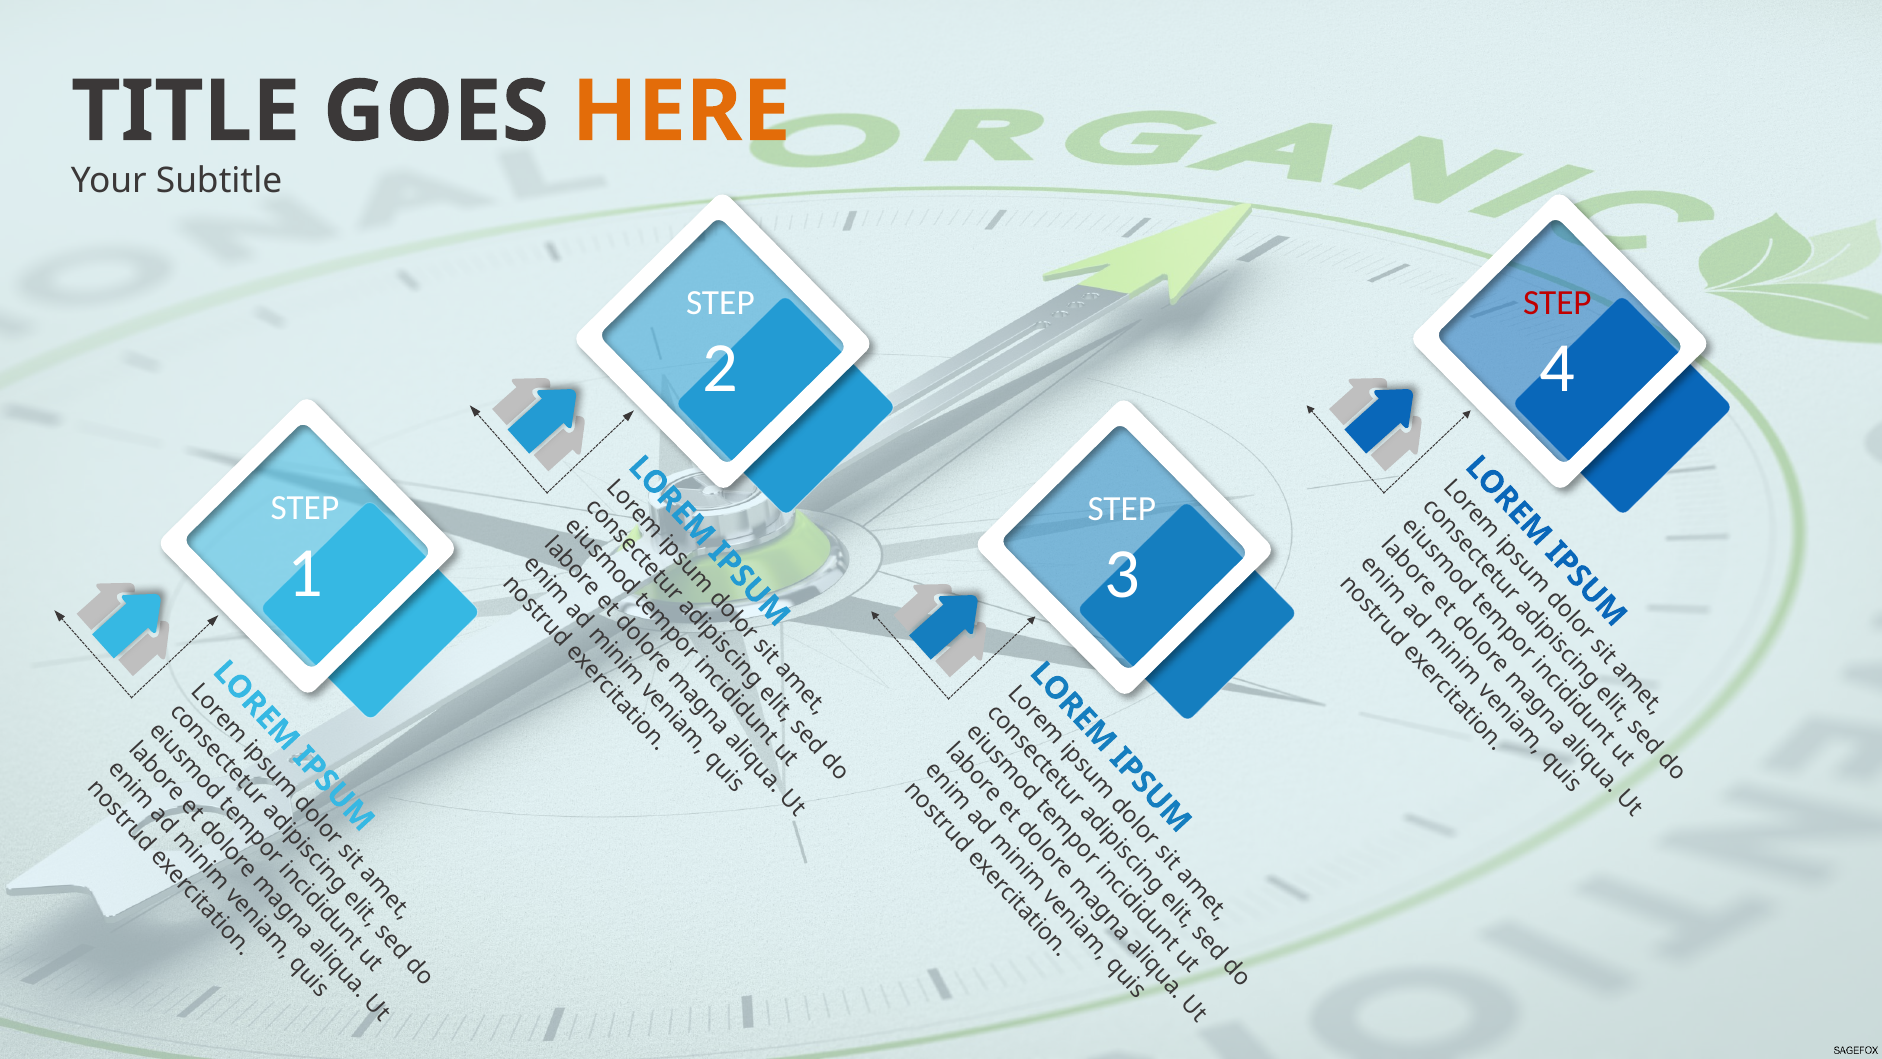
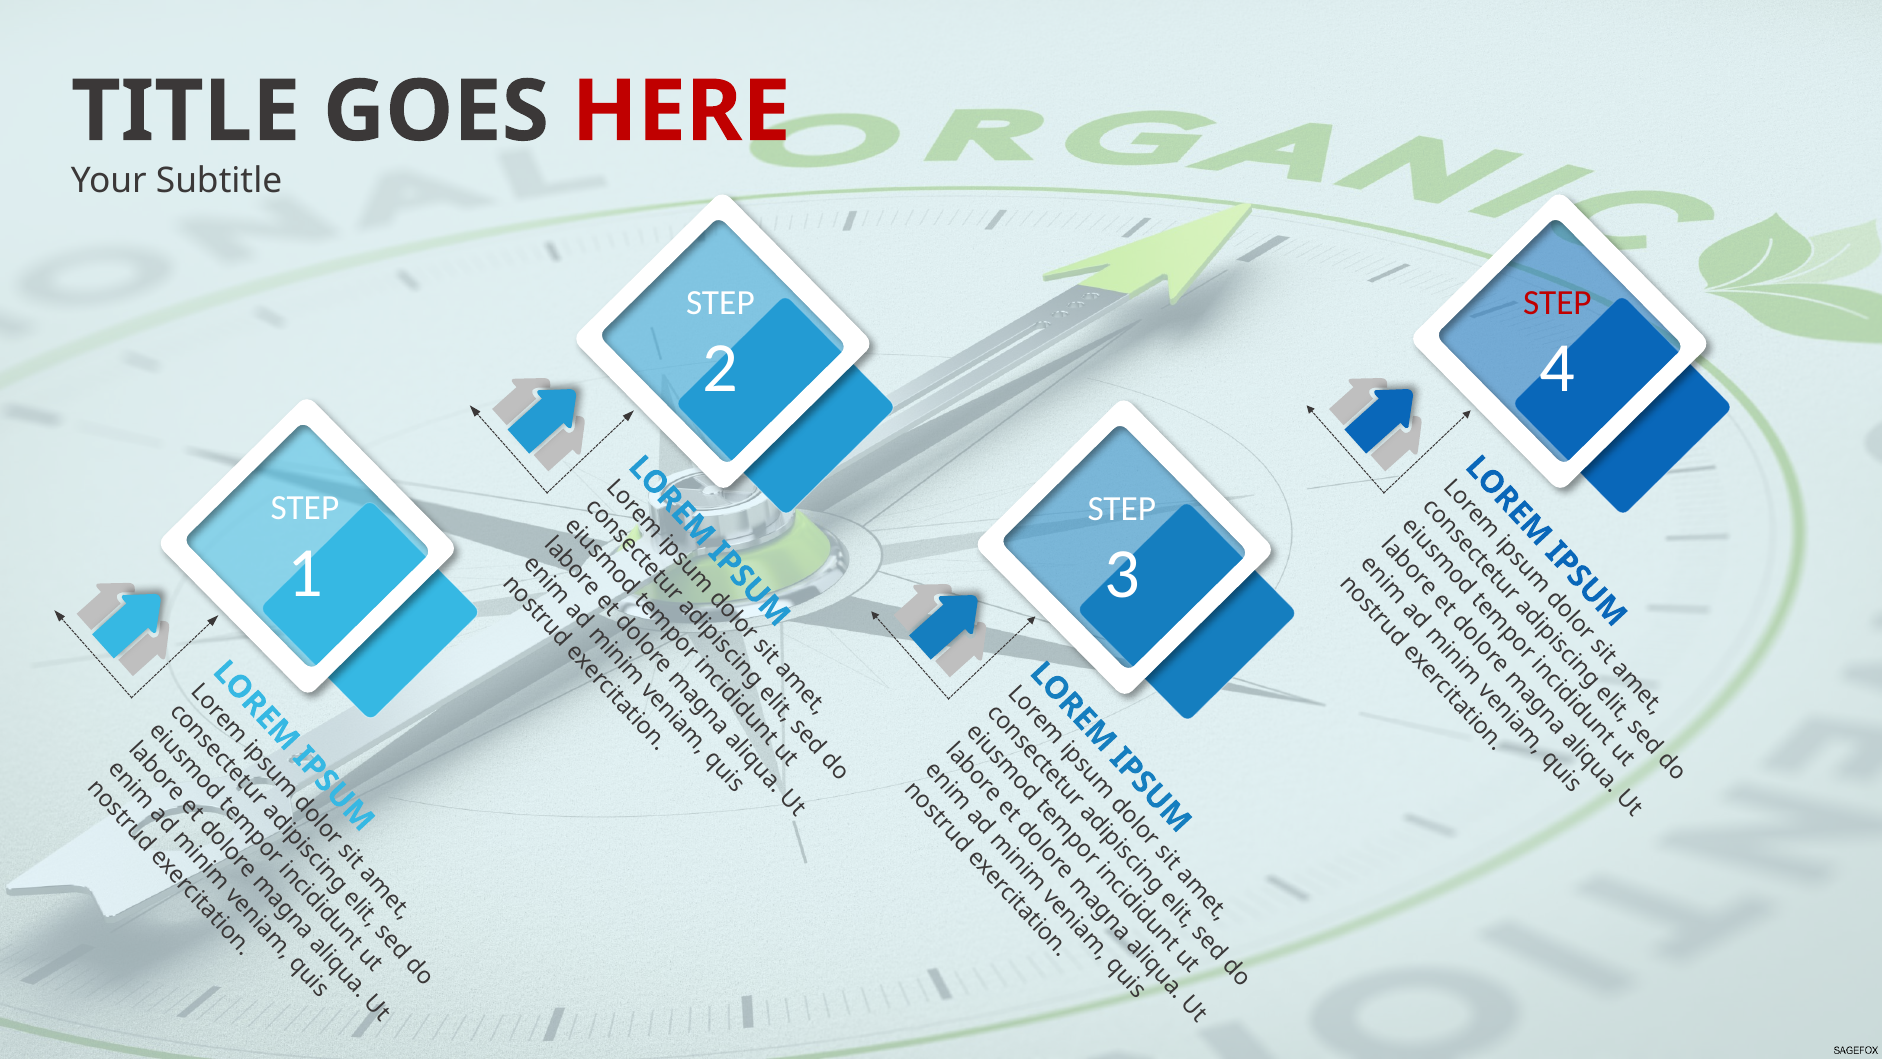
HERE colour: orange -> red (681, 112)
